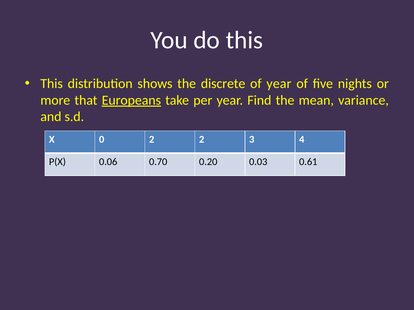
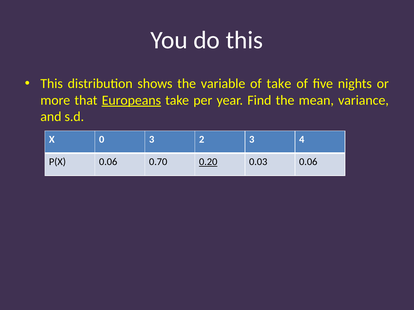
discrete: discrete -> variable (223, 84)
of year: year -> take (279, 84)
0 2: 2 -> 3 (152, 140)
0.20 underline: none -> present (208, 162)
0.03 0.61: 0.61 -> 0.06 (308, 162)
